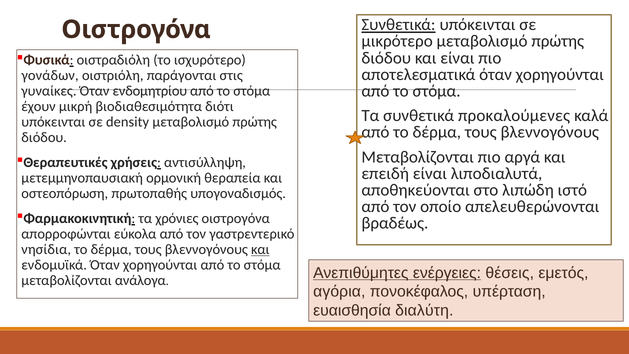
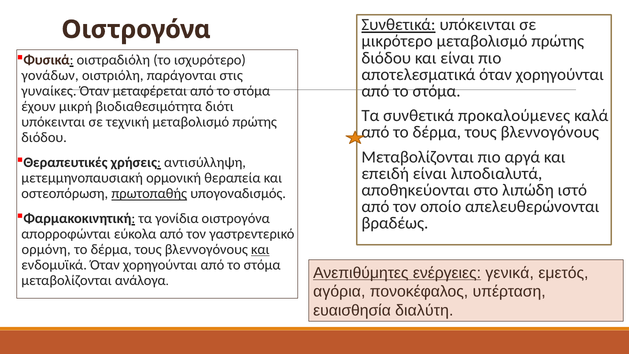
ενδομητρίου: ενδομητρίου -> μεταφέρεται (150, 91)
density: density -> τεχνική (128, 122)
πρωτοπαθής underline: none -> present (149, 194)
χρόνιες: χρόνιες -> γονίδια (177, 218)
νησίδια: νησίδια -> ορμόνη (46, 249)
θέσεις: θέσεις -> γενικά (510, 273)
